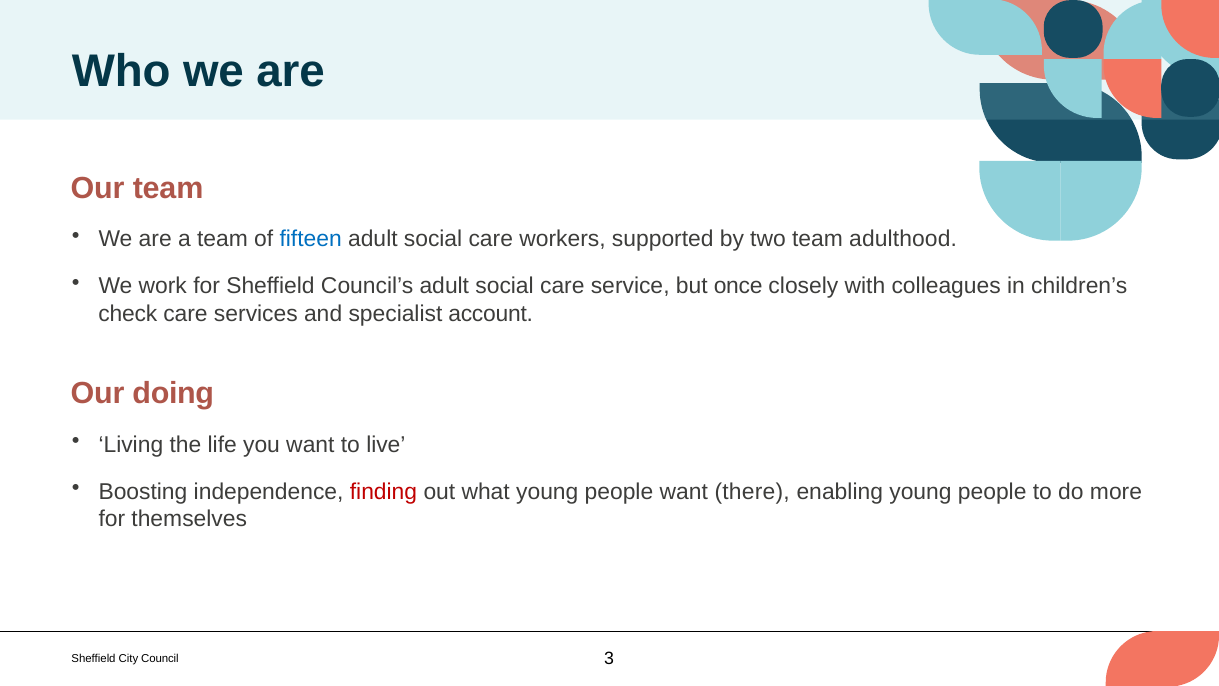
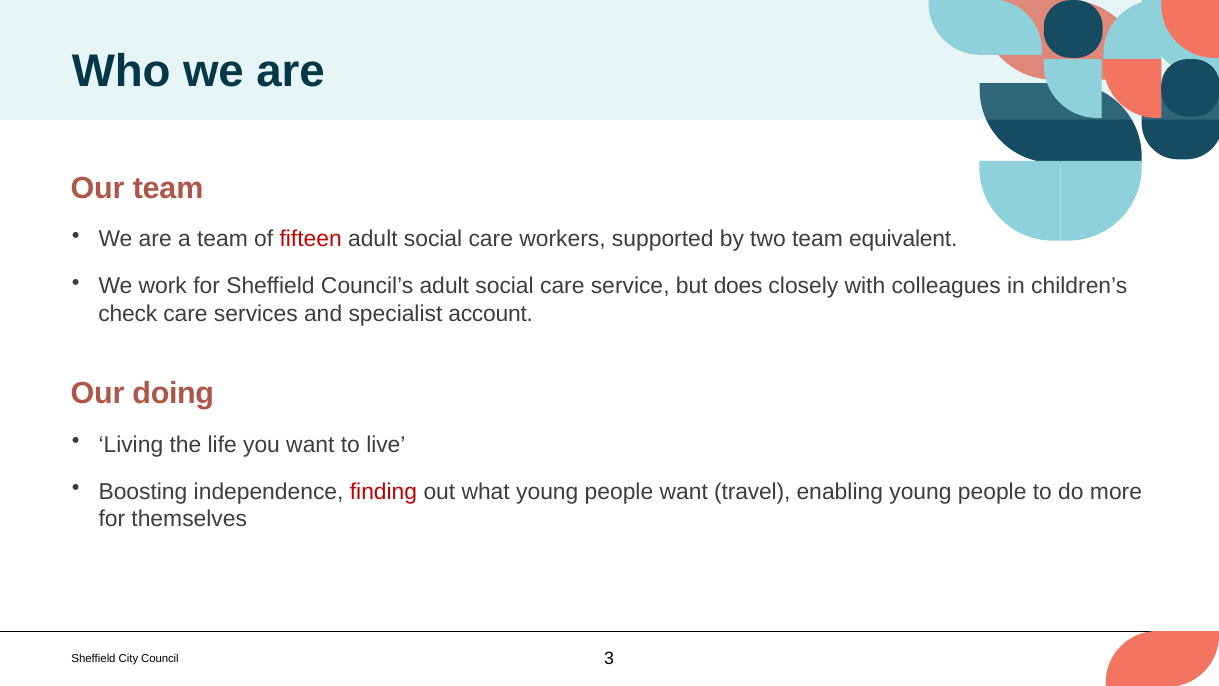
fifteen colour: blue -> red (311, 239)
adulthood: adulthood -> equivalent (903, 239)
once: once -> does (738, 286)
there: there -> travel (752, 491)
